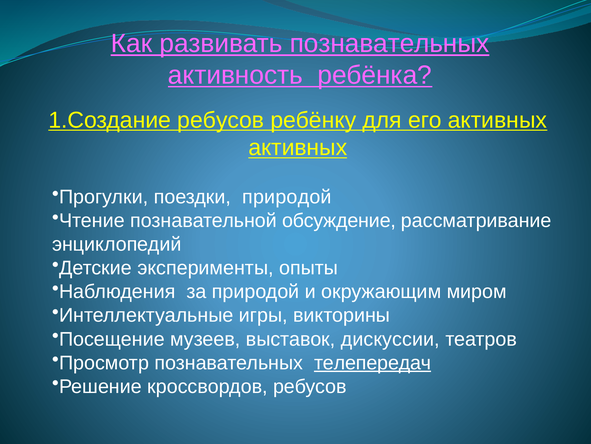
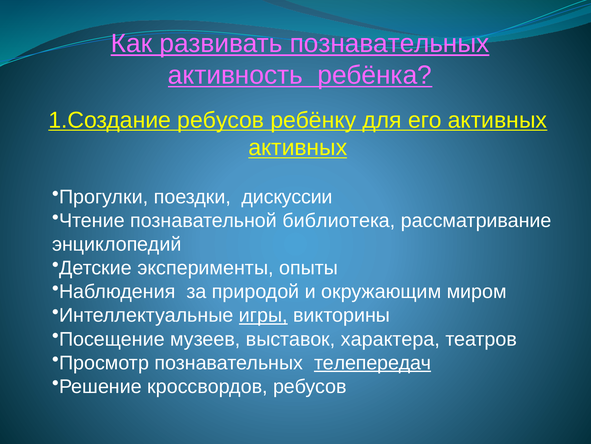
поездки природой: природой -> дискуссии (287, 197)
обсуждение: обсуждение -> библиотека (339, 220)
игры underline: none -> present (263, 315)
дискуссии: дискуссии -> характера (390, 339)
